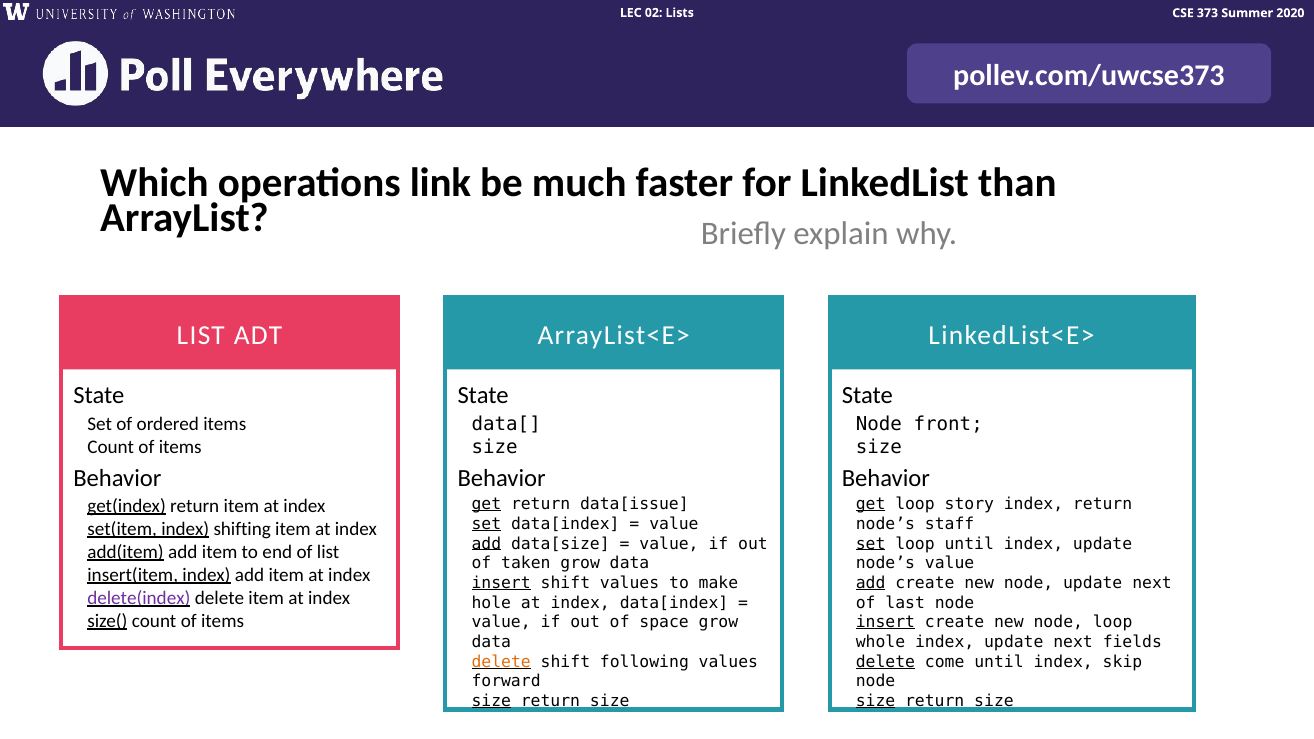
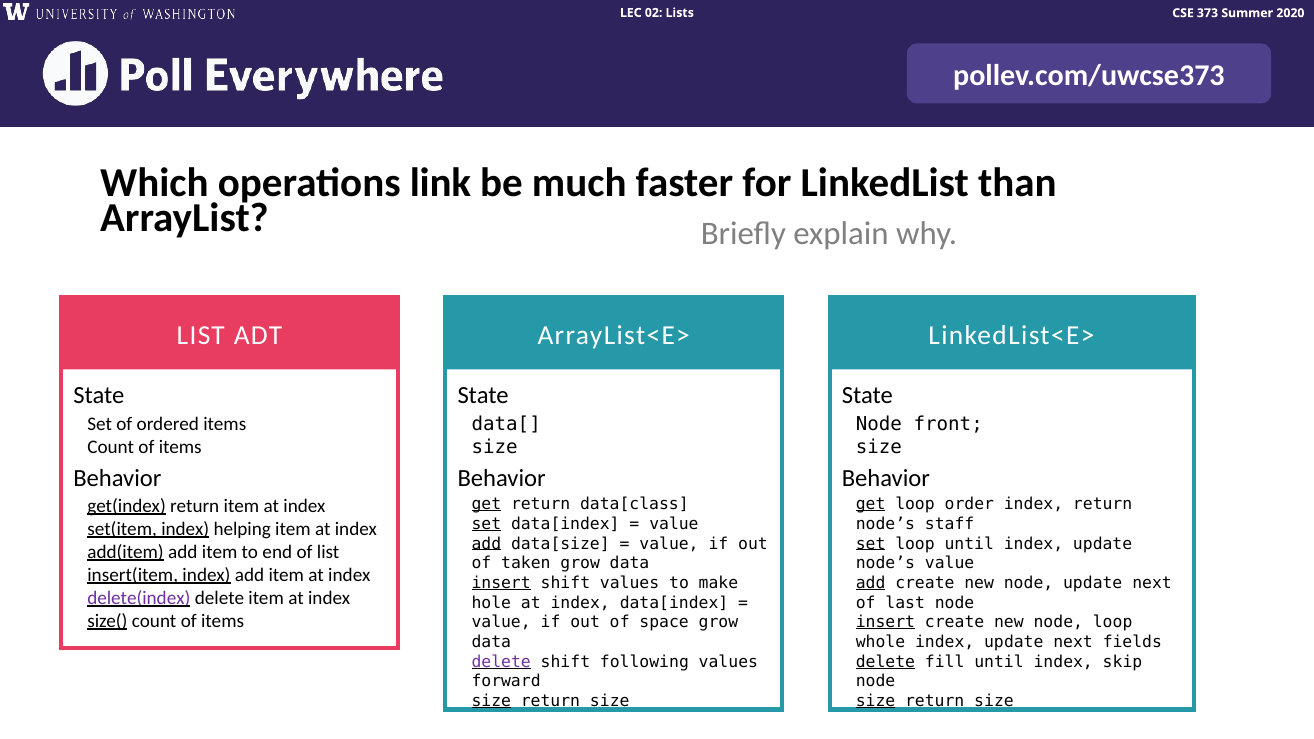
data[issue: data[issue -> data[class (634, 504)
story: story -> order (969, 504)
shifting: shifting -> helping (242, 529)
delete colour: orange -> purple (501, 662)
come: come -> fill (945, 662)
